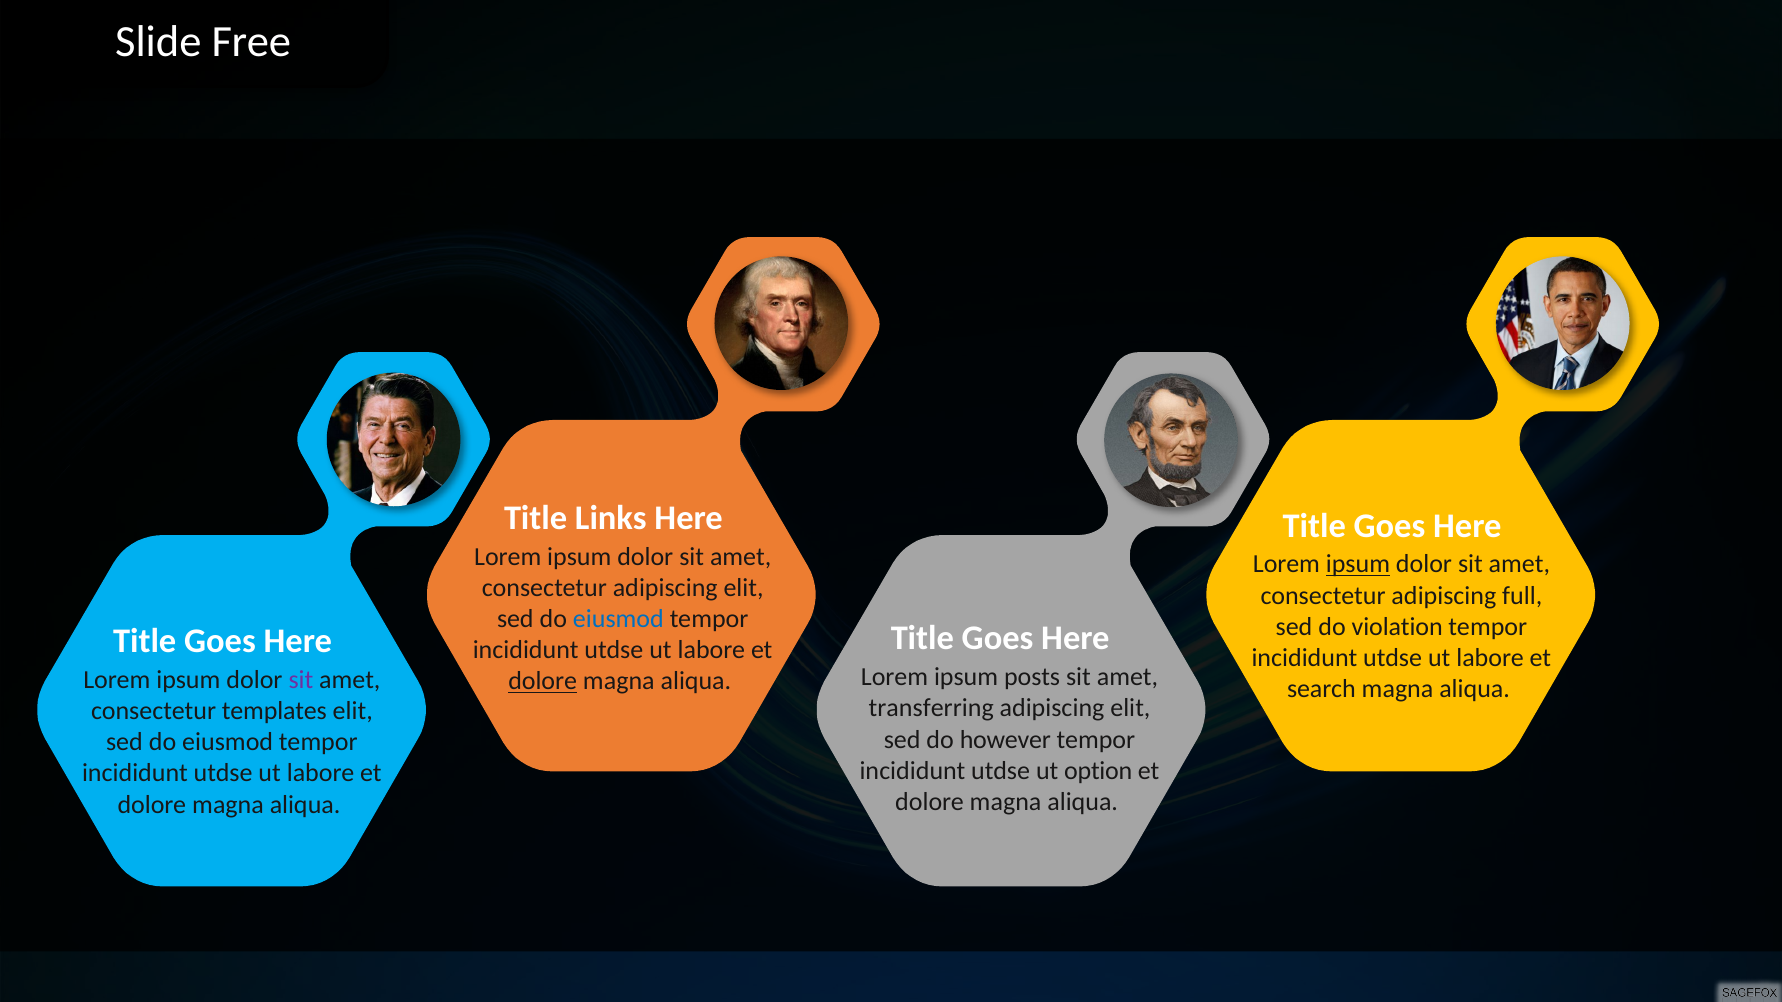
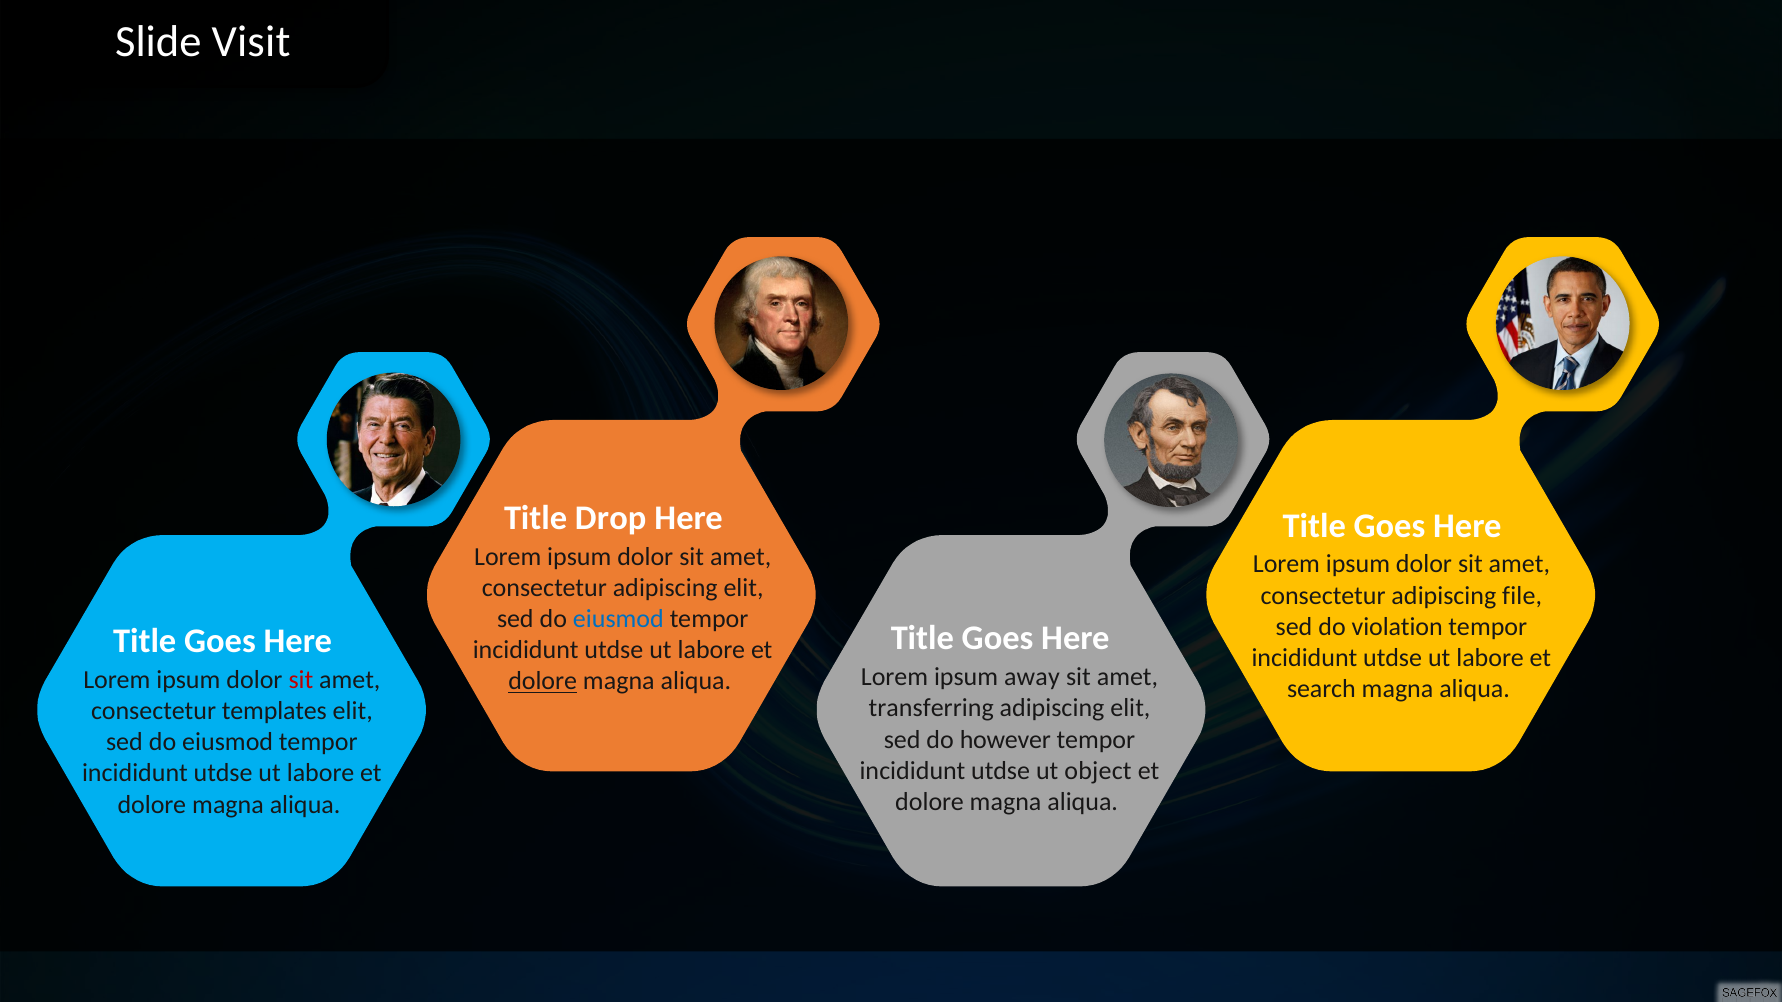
Free: Free -> Visit (251, 42)
Links: Links -> Drop (611, 518)
ipsum underline: present -> none (1358, 564)
full: full -> file (1522, 596)
posts: posts -> away (1032, 677)
sit colour: purple -> red (301, 680)
option: option -> object (1098, 771)
